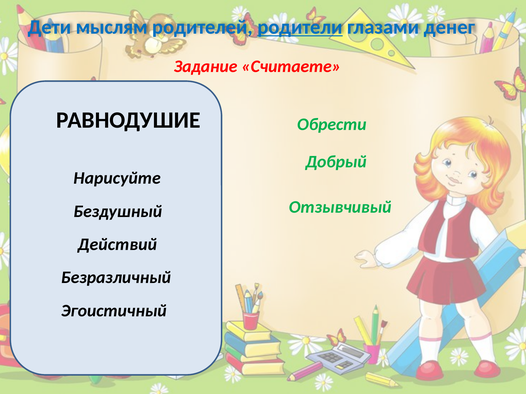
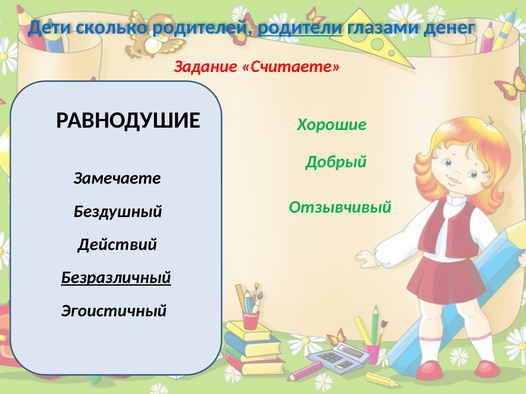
мыслям: мыслям -> сколько (112, 27)
Обрести: Обрести -> Хорошие (332, 125)
Нарисуйте: Нарисуйте -> Замечаете (117, 178)
Безразличный underline: none -> present (116, 278)
